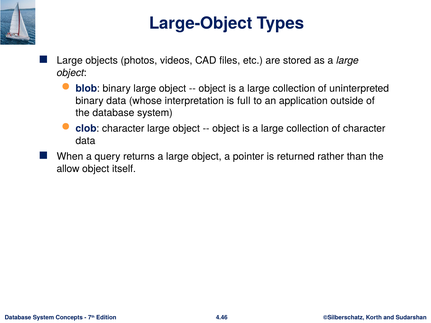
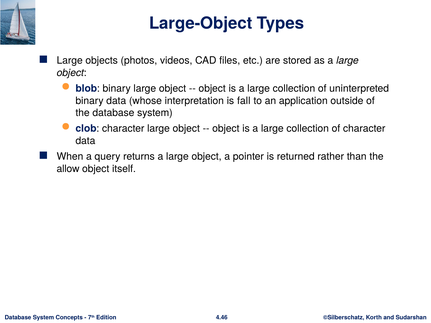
full: full -> fall (244, 101)
